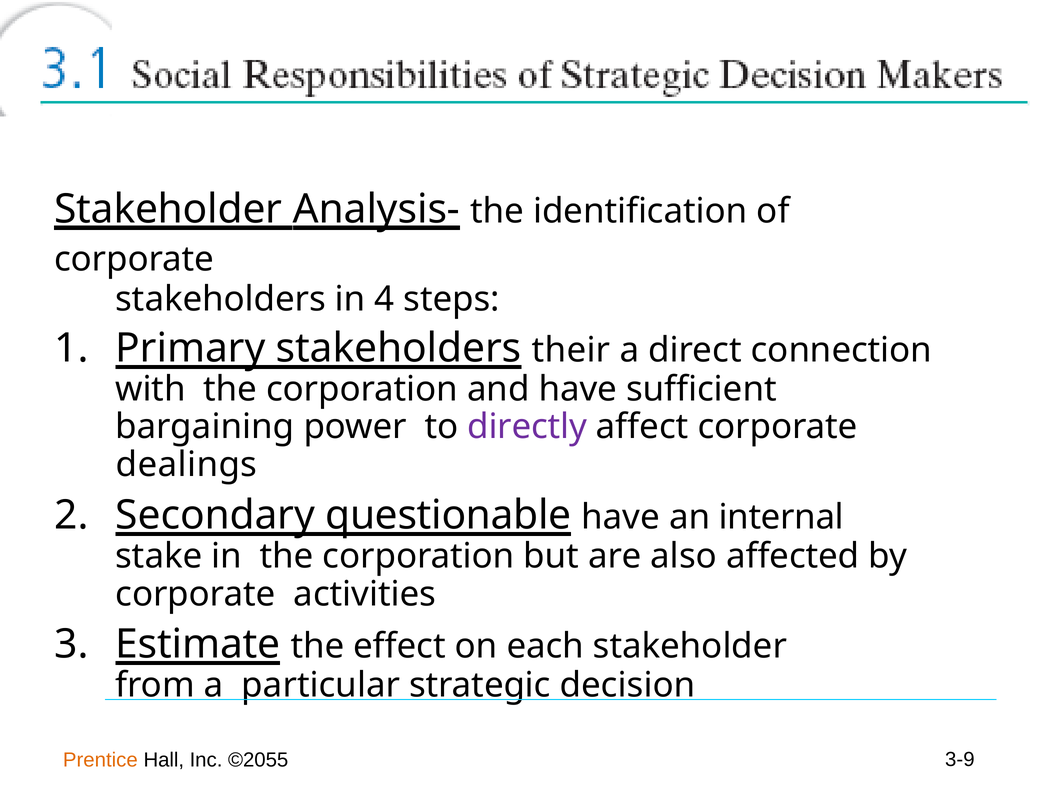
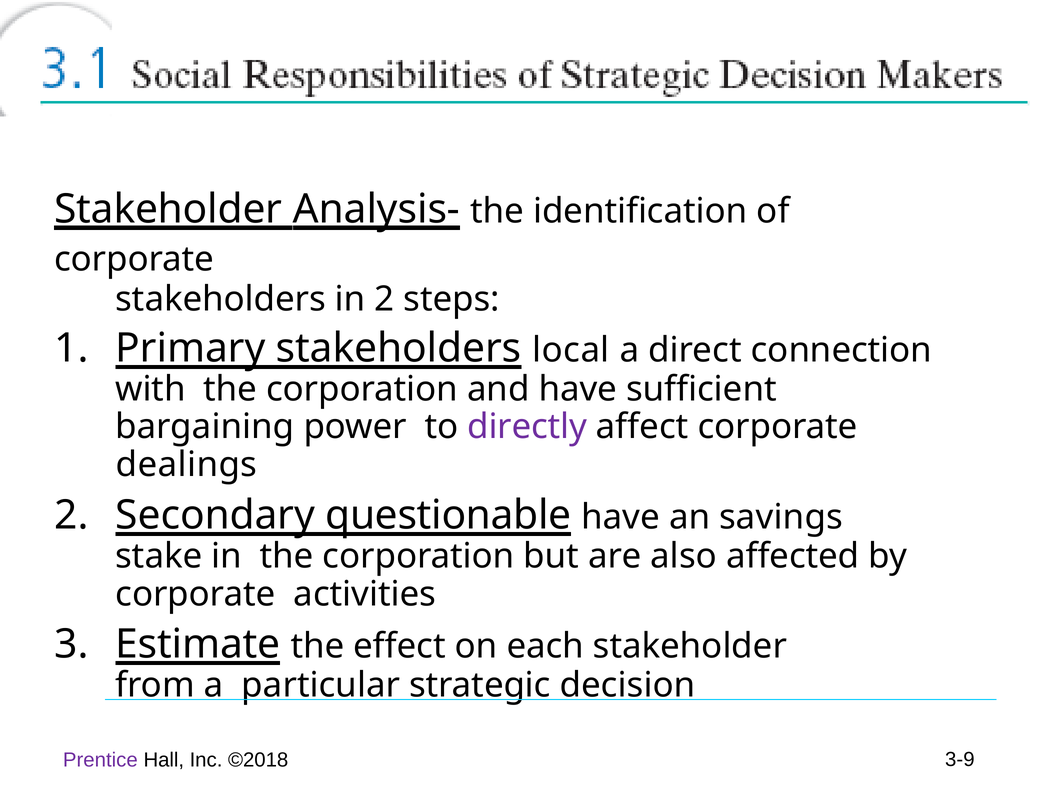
in 4: 4 -> 2 (384, 299)
their: their -> local (571, 350)
internal: internal -> savings (781, 517)
Prentice colour: orange -> purple (100, 760)
©2055: ©2055 -> ©2018 (258, 760)
